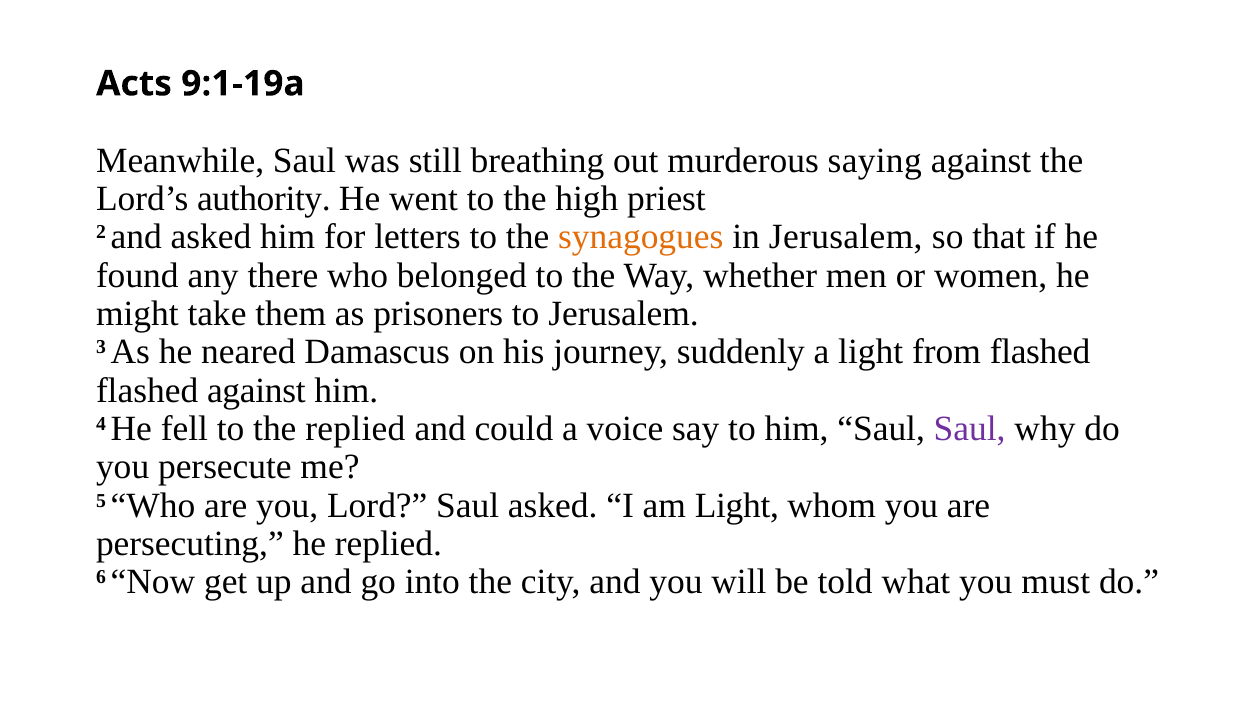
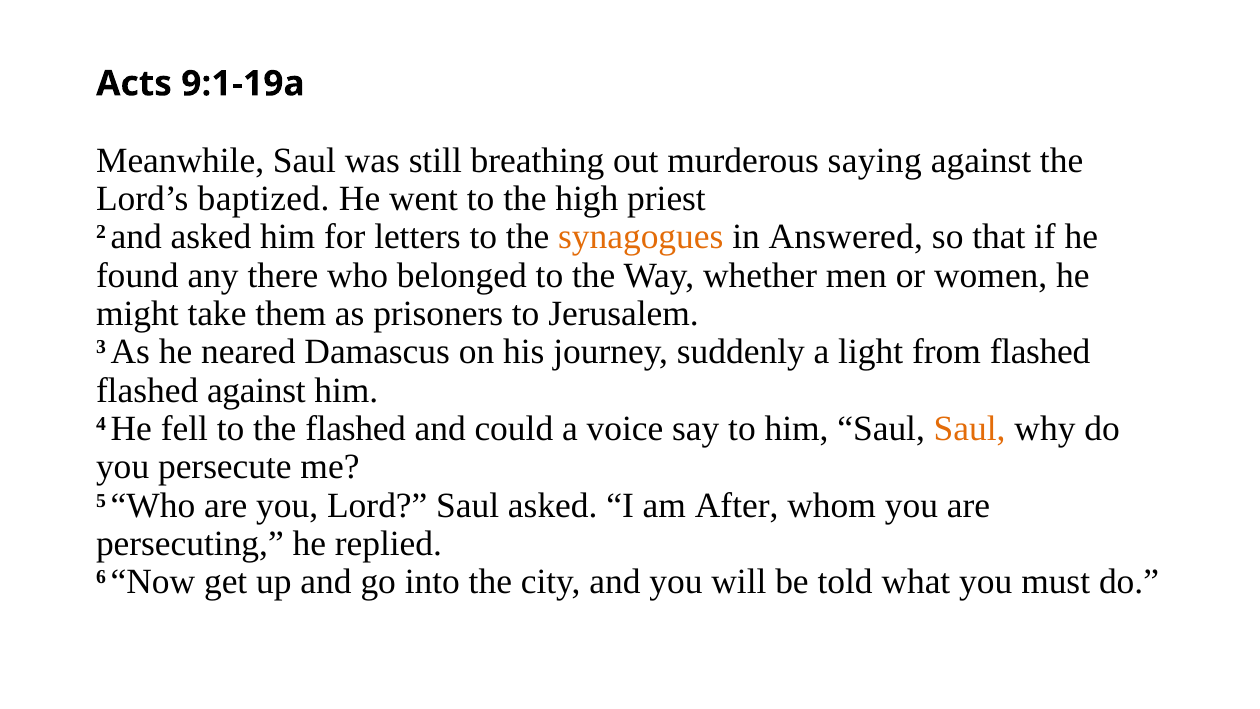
authority: authority -> baptized (264, 199)
in Jerusalem: Jerusalem -> Answered (846, 237)
the replied: replied -> flashed (356, 429)
Saul colour: purple -> orange (970, 429)
am Light: Light -> After (737, 505)
